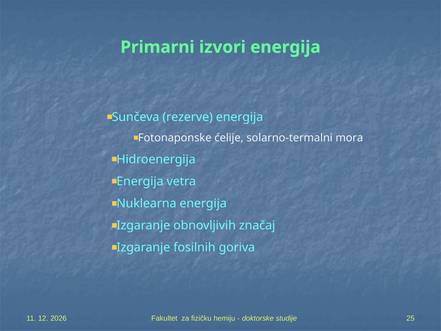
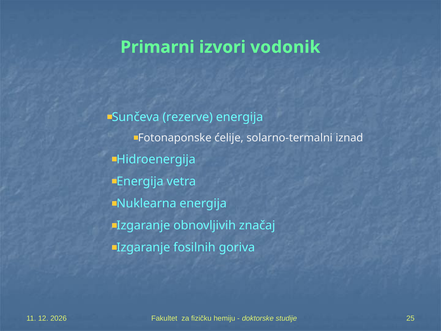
izvori energija: energija -> vodonik (285, 47)
mora: mora -> iznad (349, 138)
